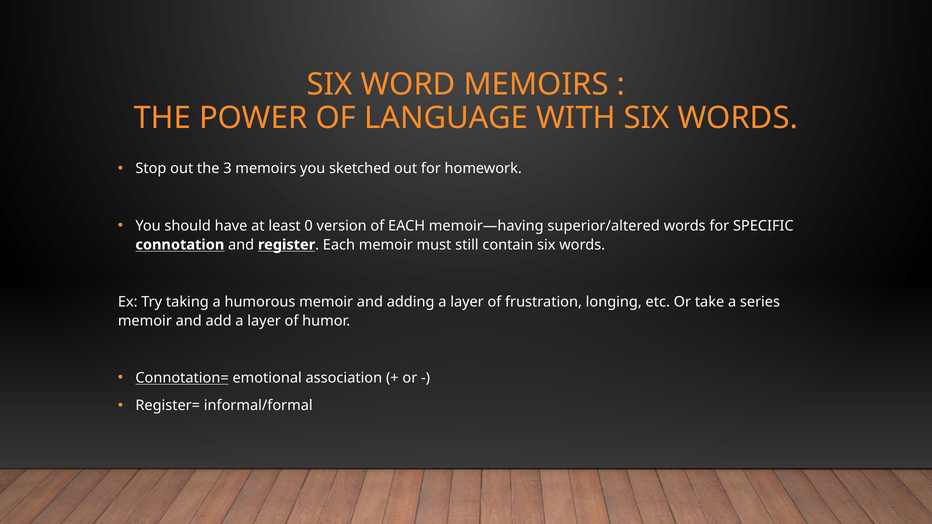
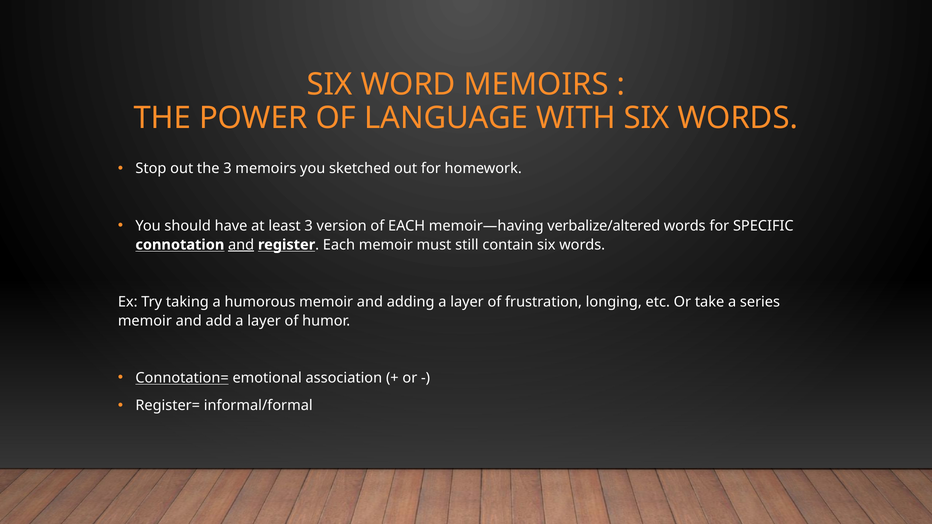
least 0: 0 -> 3 (309, 226)
superior/altered: superior/altered -> verbalize/altered (604, 226)
and underline: none -> present (241, 245)
